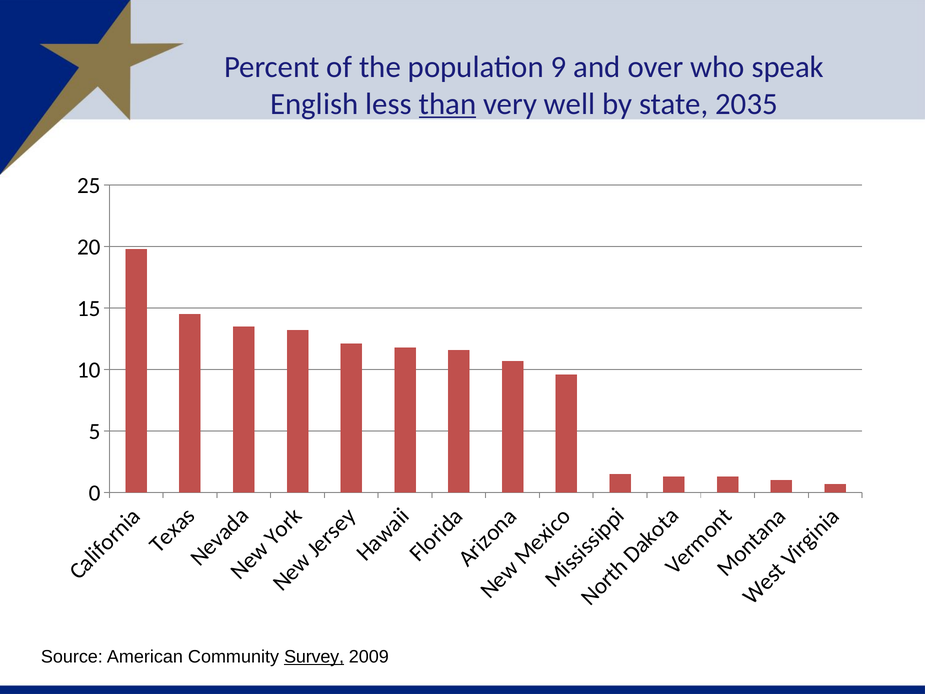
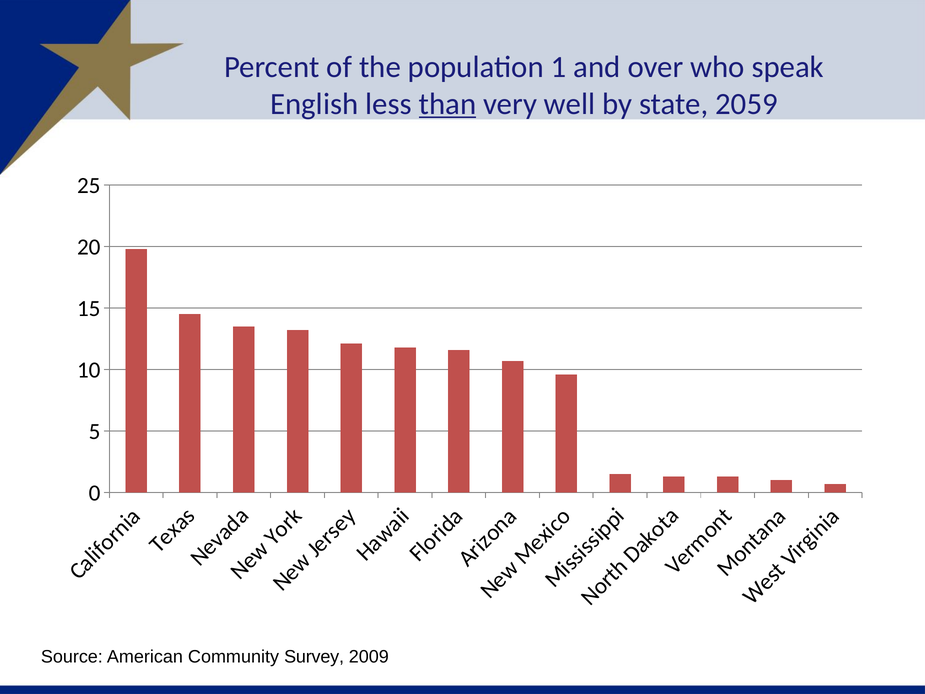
9: 9 -> 1 (559, 67)
2035: 2035 -> 2059 (747, 104)
Survey underline: present -> none (314, 656)
